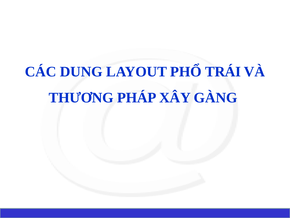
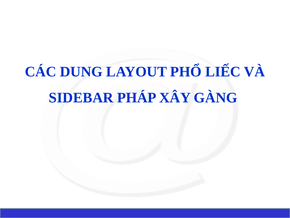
TRÁI: TRÁI -> LIẾC (223, 71)
THƯƠNG: THƯƠNG -> SIDEBAR (81, 98)
